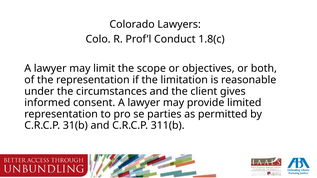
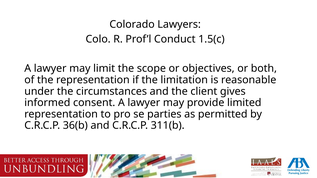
1.8(c: 1.8(c -> 1.5(c (211, 39)
31(b: 31(b -> 36(b (75, 126)
